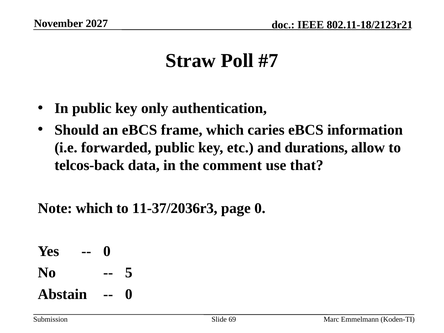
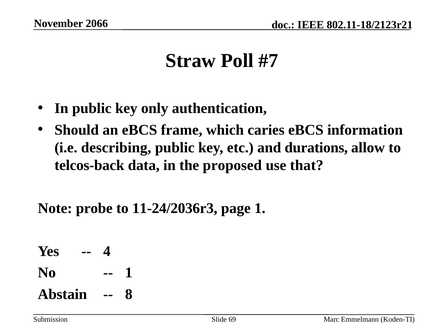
2027: 2027 -> 2066 (97, 24)
forwarded: forwarded -> describing (116, 148)
comment: comment -> proposed (232, 165)
Note which: which -> probe (94, 208)
11-37/2036r3: 11-37/2036r3 -> 11-24/2036r3 (175, 208)
page 0: 0 -> 1 (260, 208)
0: 0 -> 4 (107, 251)
5: 5 -> 1 (129, 273)
0: 0 -> 8 (129, 294)
